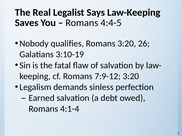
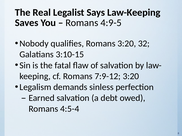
4:4-5: 4:4-5 -> 4:9-5 (111, 23)
26: 26 -> 32 (144, 44)
3:10-19: 3:10-19 -> 3:10-15 (70, 55)
4:1-4: 4:1-4 -> 4:5-4 (70, 109)
